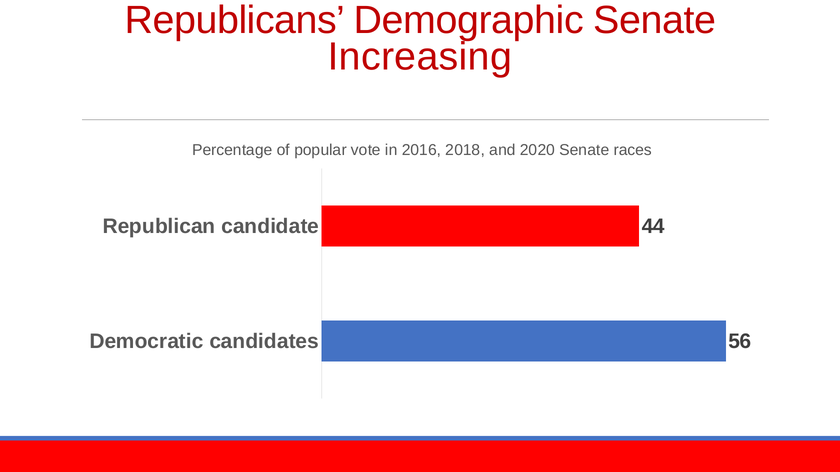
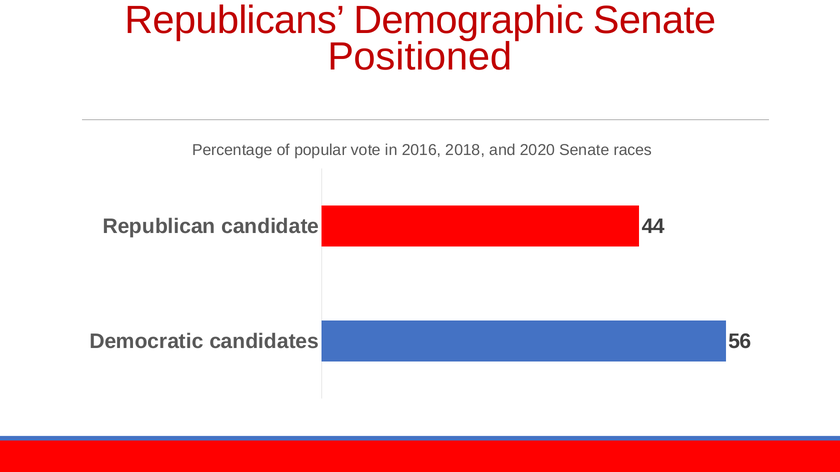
Increasing: Increasing -> Positioned (420, 57)
